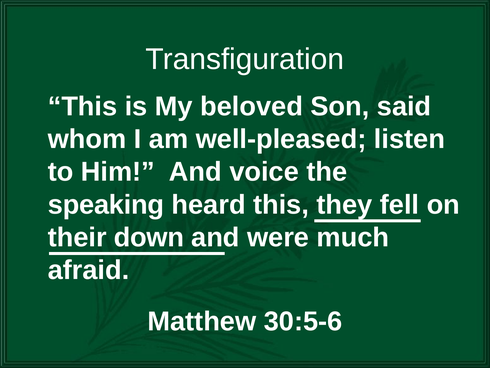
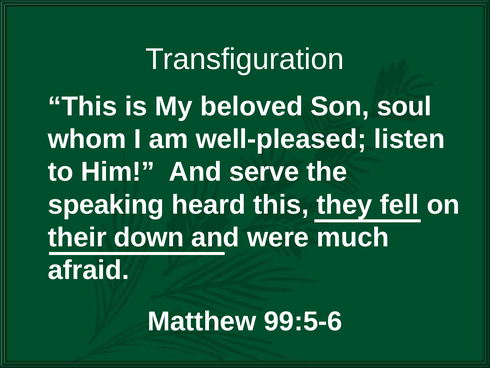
said: said -> soul (404, 106)
voice: voice -> serve (264, 172)
30:5-6: 30:5-6 -> 99:5-6 (303, 321)
